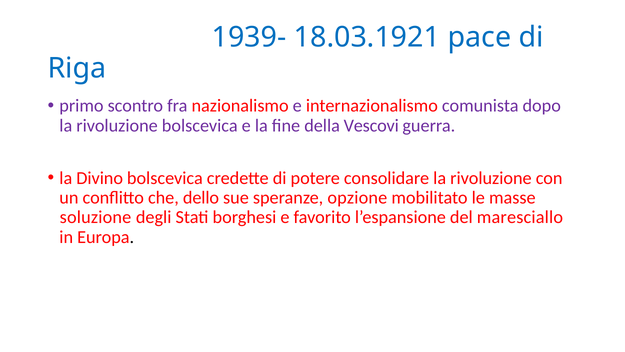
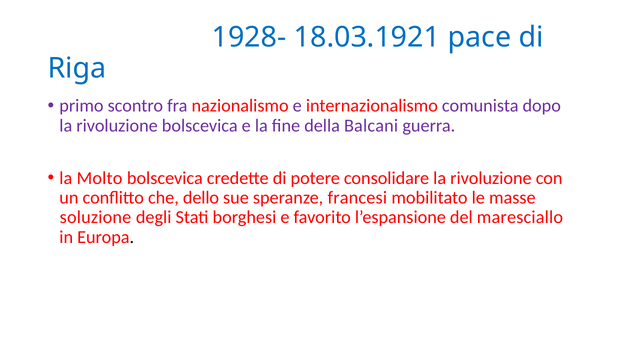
1939-: 1939- -> 1928- (249, 37)
Vescovi: Vescovi -> Balcani (371, 125)
Divino: Divino -> Molto (100, 178)
opzione: opzione -> francesi (357, 197)
